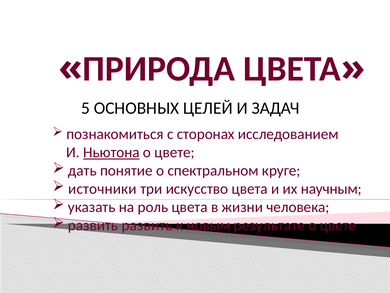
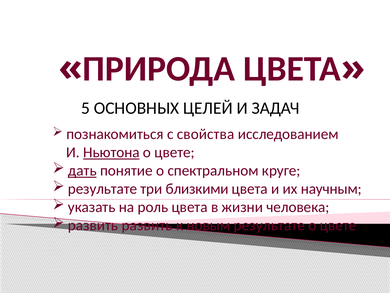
сторонах: сторонах -> свойства (206, 134)
дать underline: none -> present (82, 170)
источники: источники -> результате (103, 189)
искусство: искусство -> близкими (197, 189)
